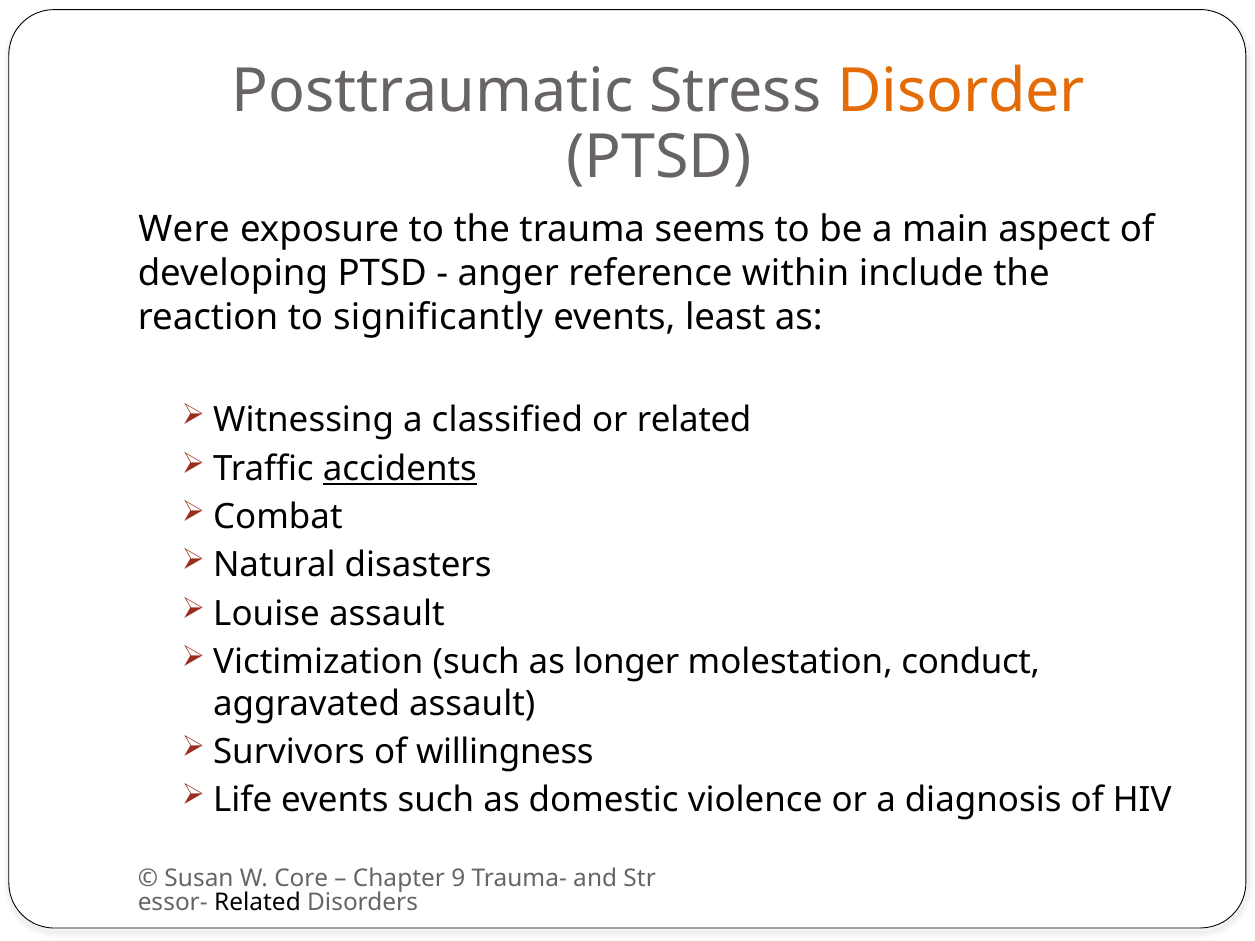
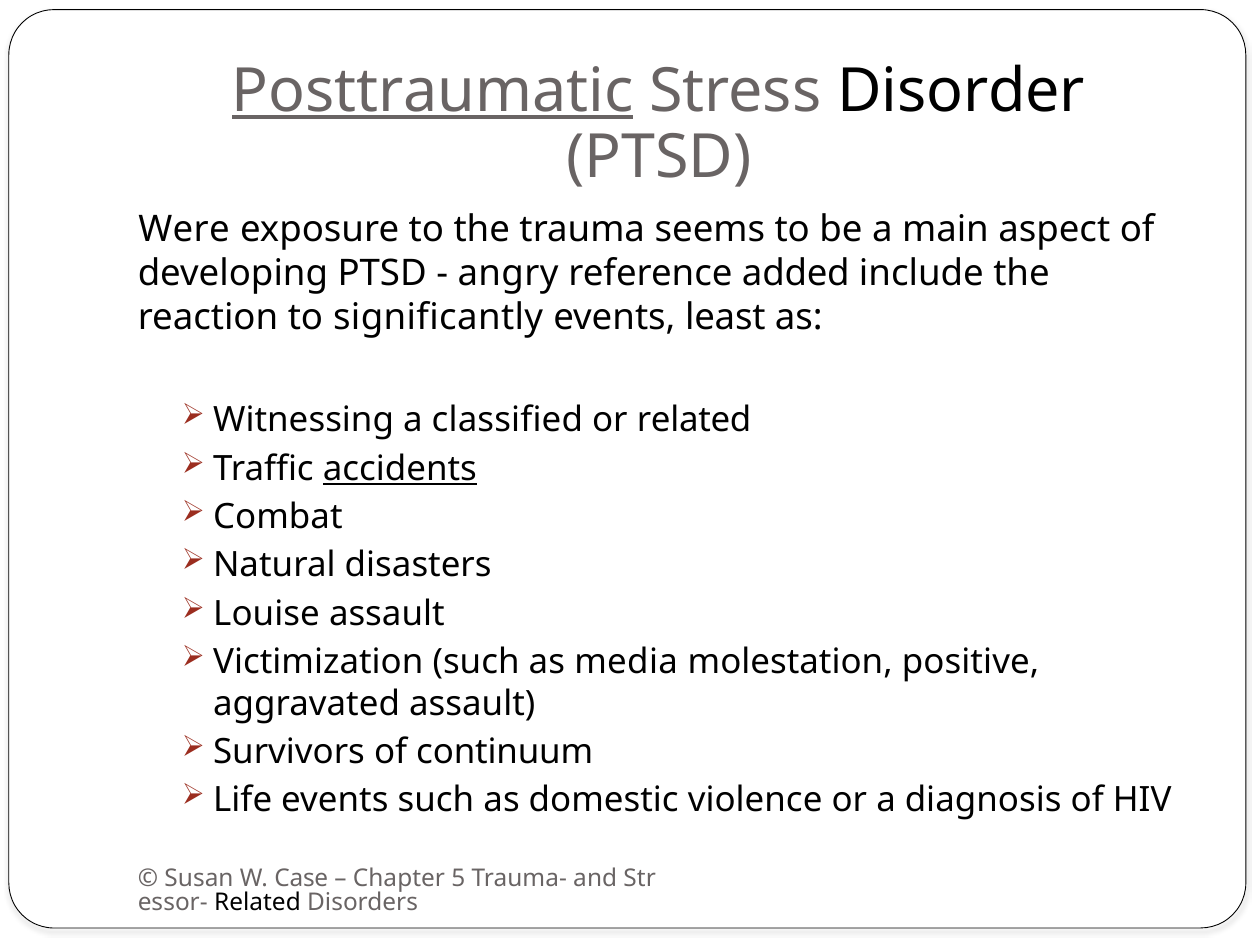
Posttraumatic underline: none -> present (433, 91)
Disorder colour: orange -> black (961, 91)
anger: anger -> angry (508, 273)
within: within -> added (796, 273)
longer: longer -> media (626, 662)
conduct: conduct -> positive (971, 662)
willingness: willingness -> continuum (505, 752)
Core: Core -> Case (301, 878)
9: 9 -> 5 (458, 878)
